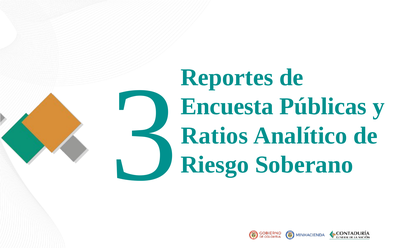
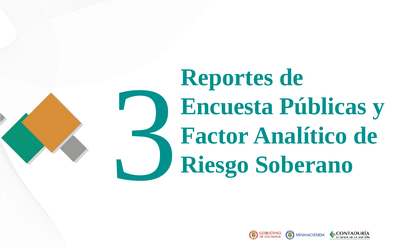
Ratios: Ratios -> Factor (215, 135)
